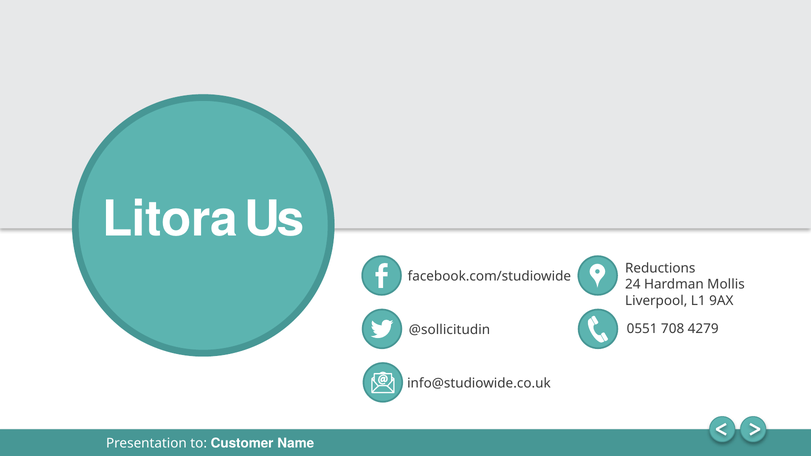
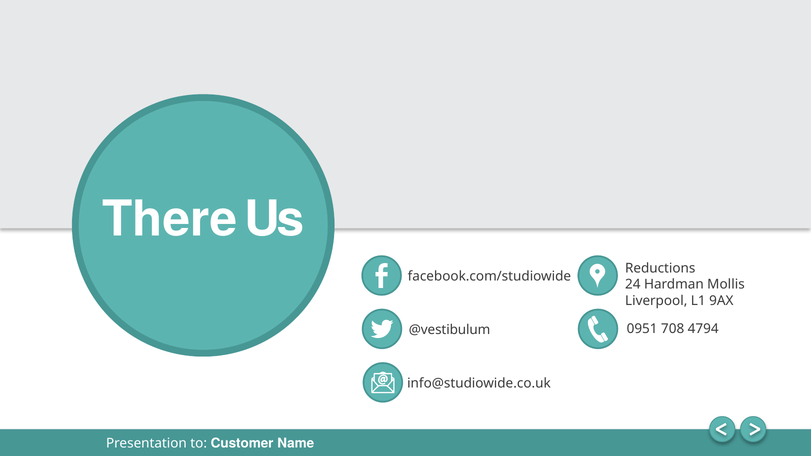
Litora: Litora -> There (170, 220)
0551: 0551 -> 0951 (642, 329)
4279: 4279 -> 4794 (703, 329)
@sollicitudin: @sollicitudin -> @vestibulum (450, 330)
